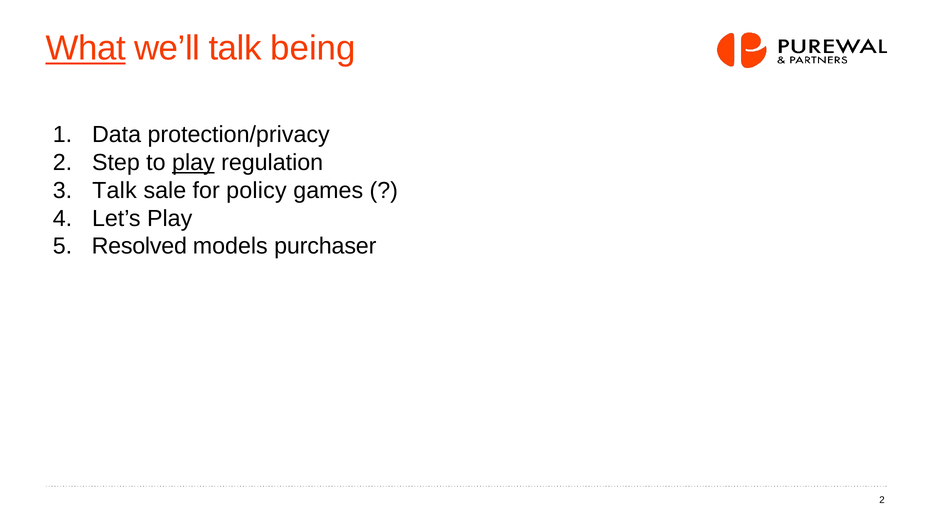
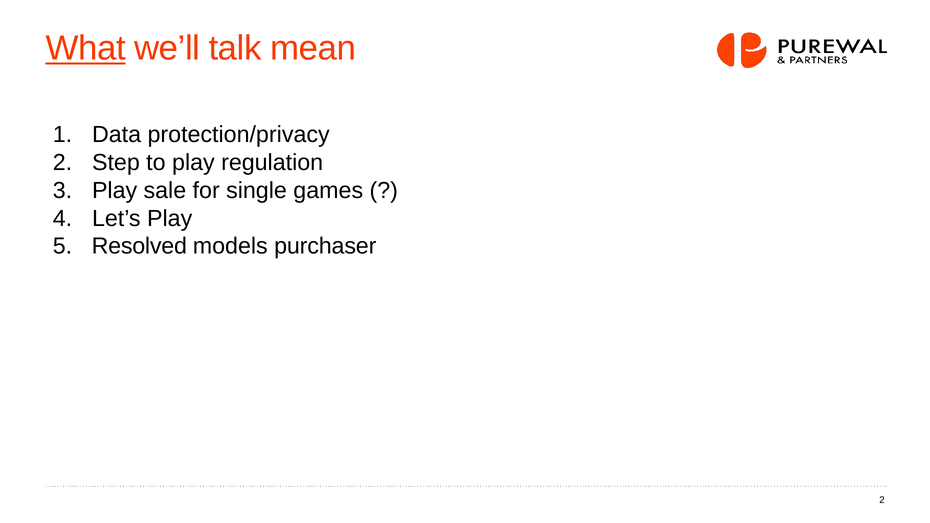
being: being -> mean (313, 48)
play underline: present -> none (193, 163)
Talk: Talk -> Play (115, 191)
policy: policy -> single (257, 191)
